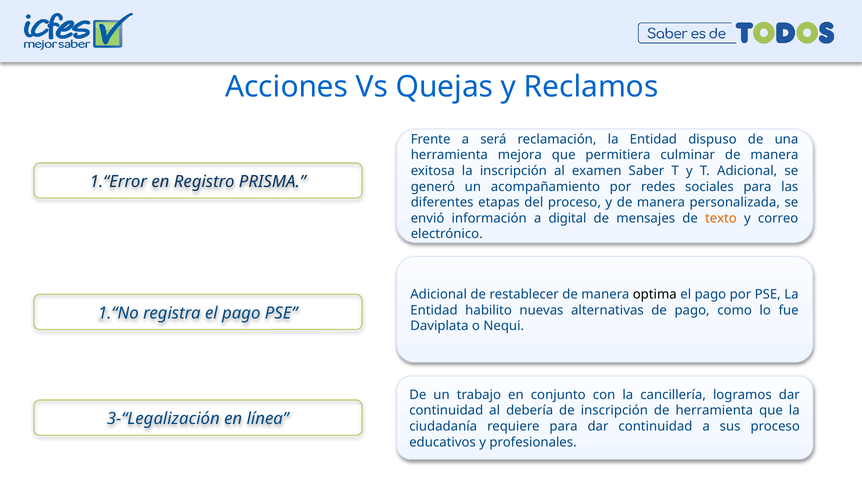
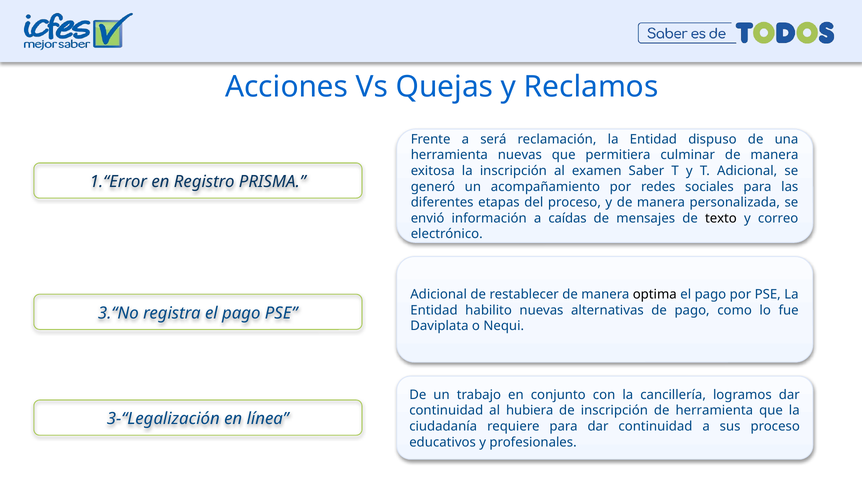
herramienta mejora: mejora -> nuevas (520, 155)
digital: digital -> caídas (567, 218)
texto colour: orange -> black (721, 218)
1.“No: 1.“No -> 3.“No (118, 313)
debería: debería -> hubiera (530, 411)
